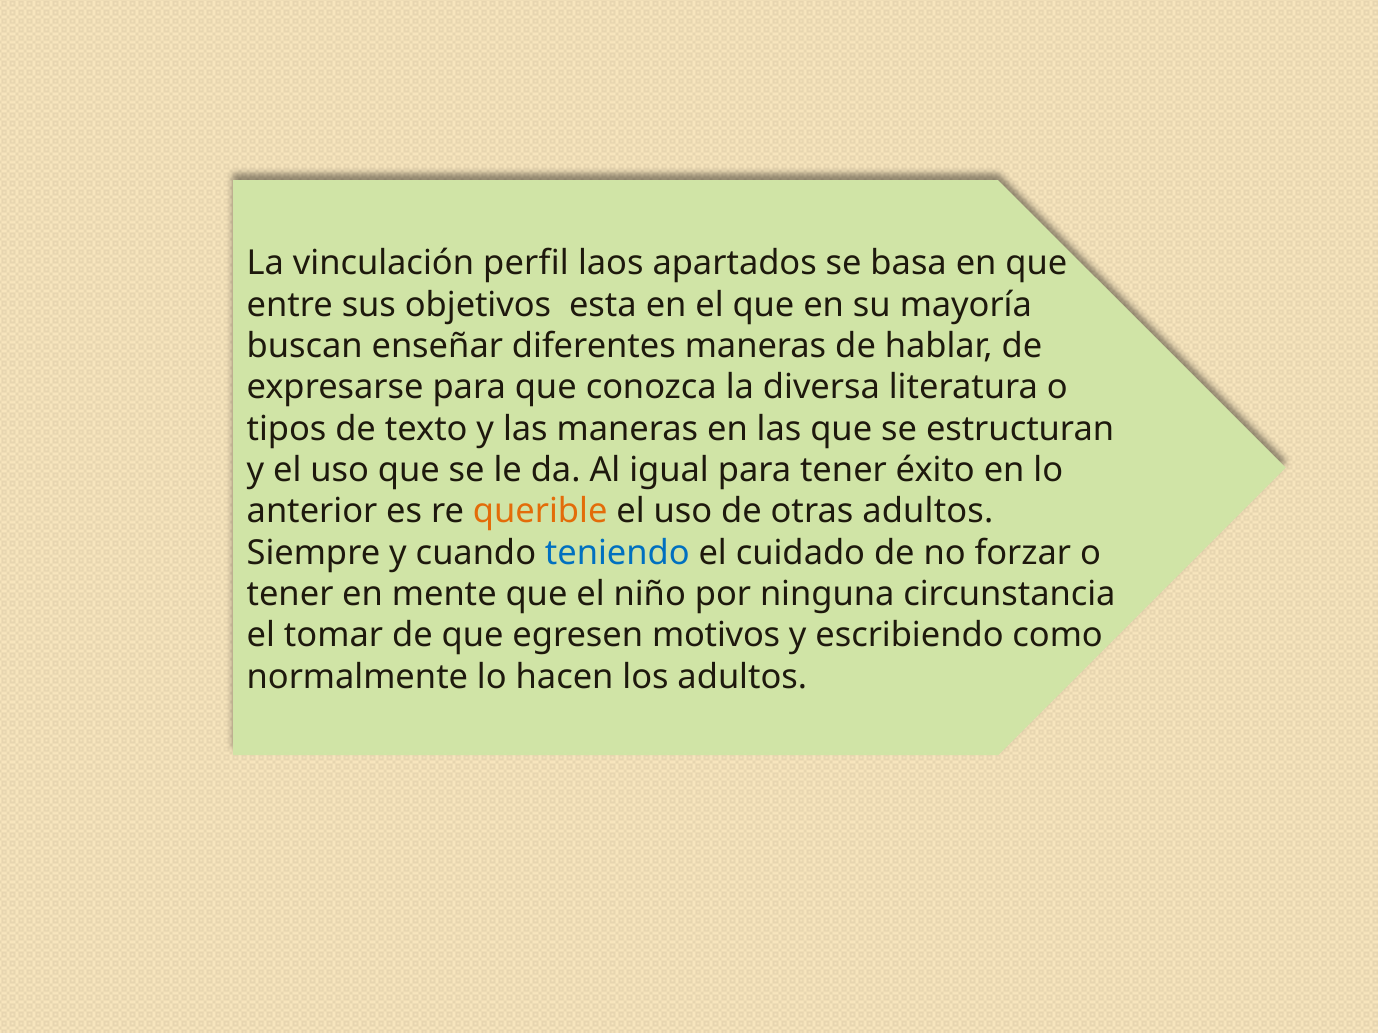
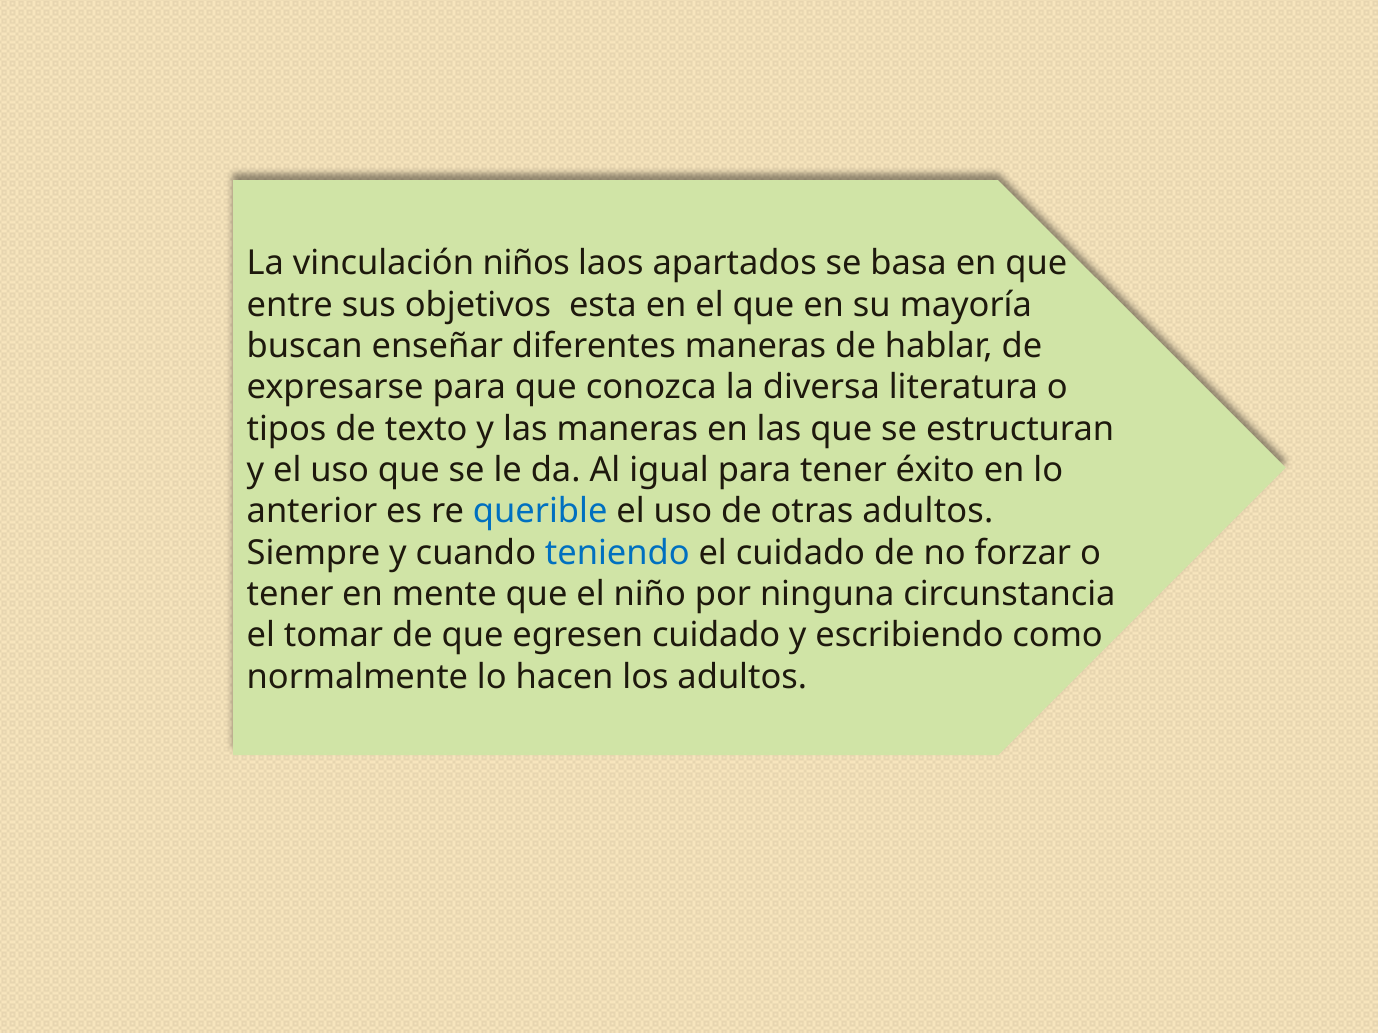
perfil: perfil -> niños (526, 264)
querible colour: orange -> blue (540, 512)
egresen motivos: motivos -> cuidado (716, 636)
